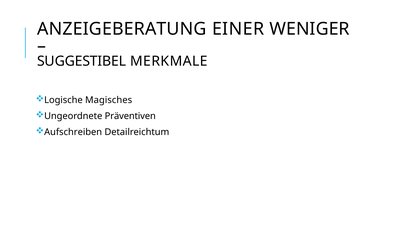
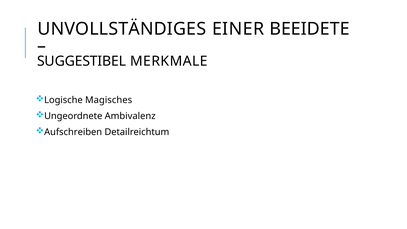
ANZEIGEBERATUNG: ANZEIGEBERATUNG -> UNVOLLSTÄNDIGES (122, 29)
WENIGER: WENIGER -> BEEIDETE (310, 29)
Präventiven: Präventiven -> Ambivalenz (130, 116)
